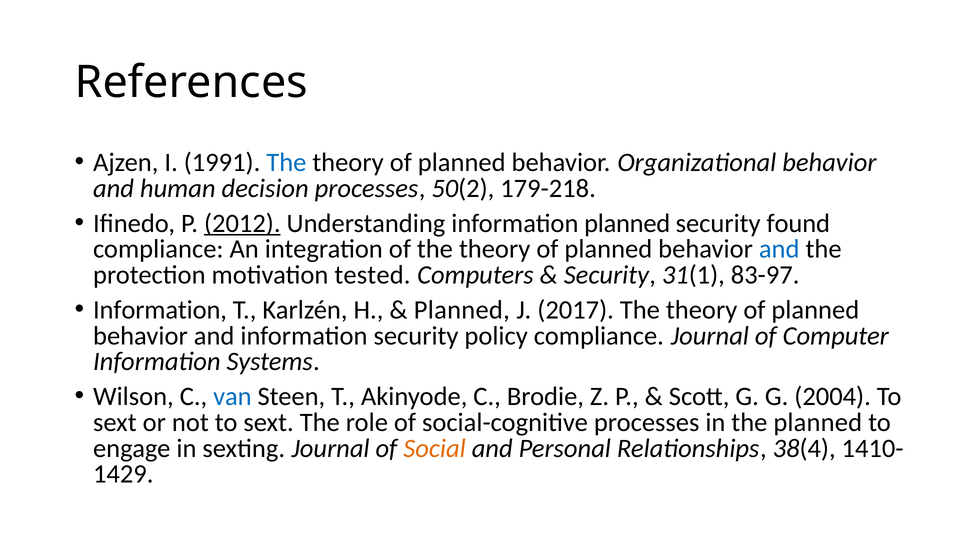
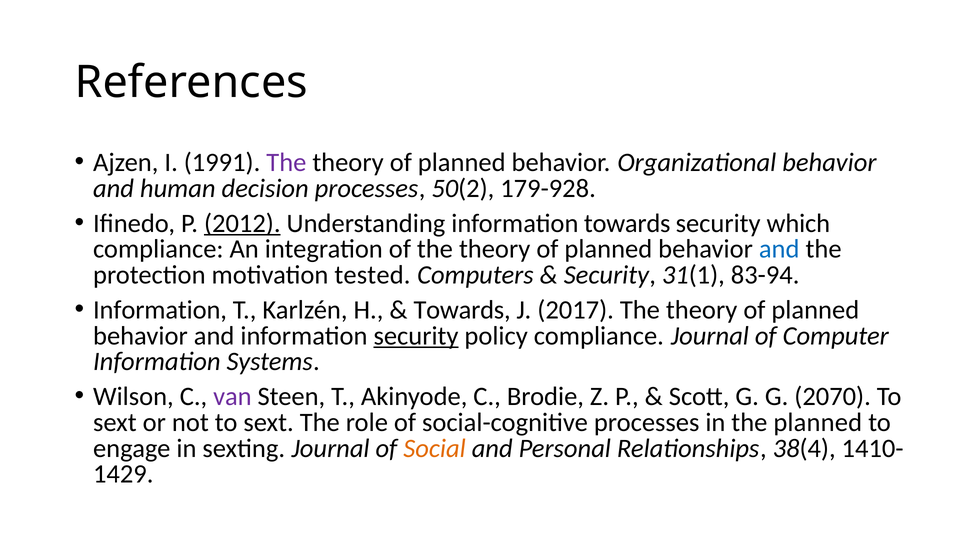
The colour: blue -> purple (286, 162)
179-218: 179-218 -> 179-928 (548, 188)
information planned: planned -> towards (627, 223)
found: found -> which (798, 223)
83-97: 83-97 -> 83-94 (765, 275)
Planned: Planned -> Towards (462, 310)
security underline: none -> present (416, 335)
van colour: blue -> purple (232, 396)
2004: 2004 -> 2070 (833, 396)
